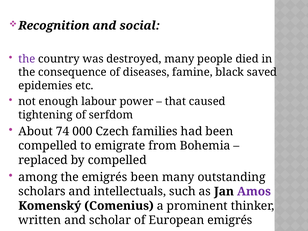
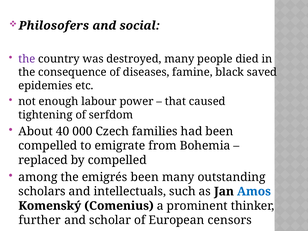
Recognition: Recognition -> Philosofers (54, 26)
74: 74 -> 40 (63, 131)
Amos colour: purple -> blue (254, 191)
written: written -> further (40, 220)
European emigrés: emigrés -> censors (230, 220)
